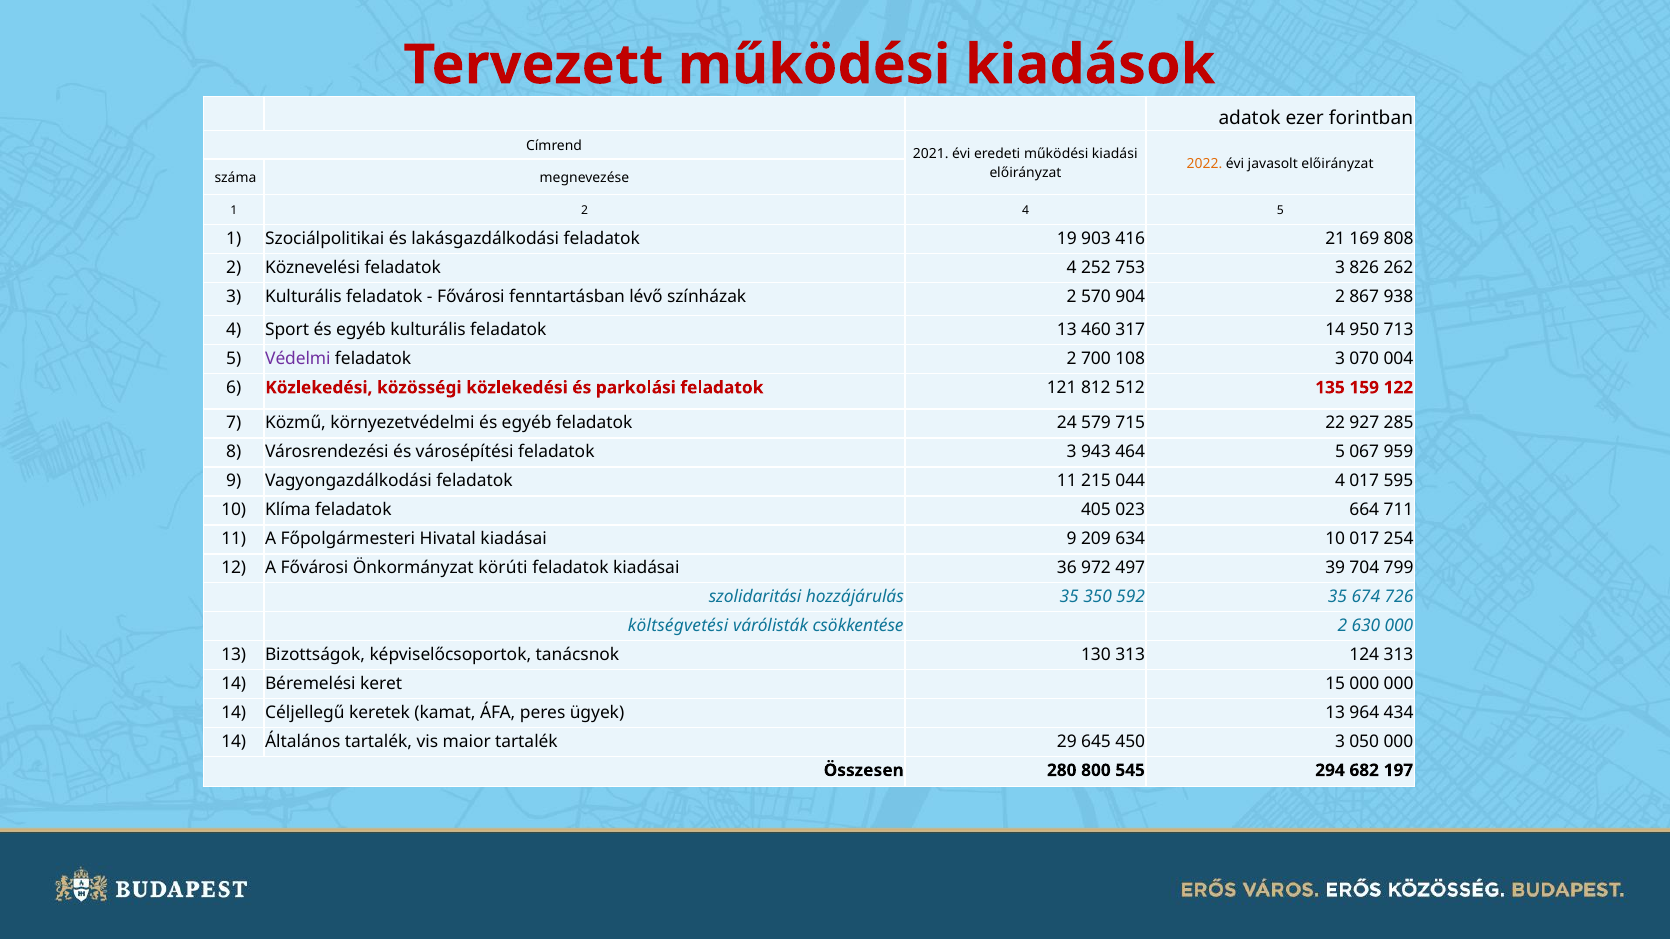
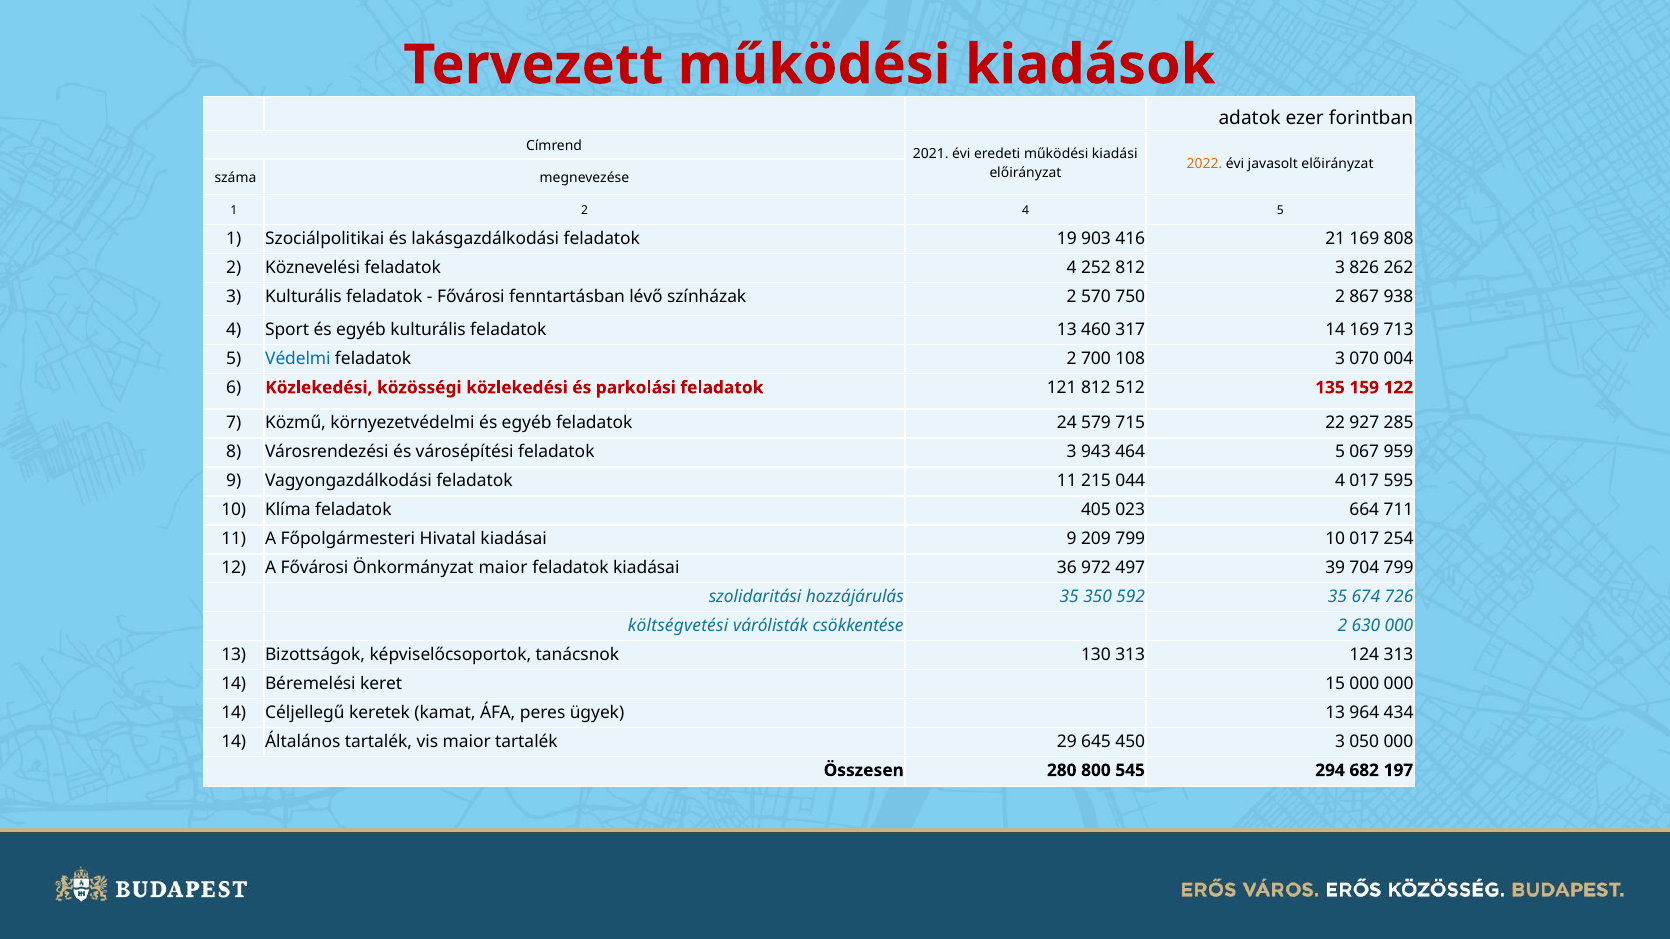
252 753: 753 -> 812 (1130, 268)
904: 904 -> 750 (1130, 297)
14 950: 950 -> 169 (1364, 330)
Védelmi colour: purple -> blue (298, 359)
209 634: 634 -> 799 (1130, 539)
Önkormányzat körúti: körúti -> maior (503, 568)
